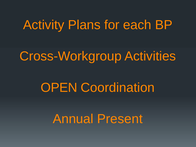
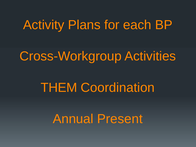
OPEN: OPEN -> THEM (59, 88)
